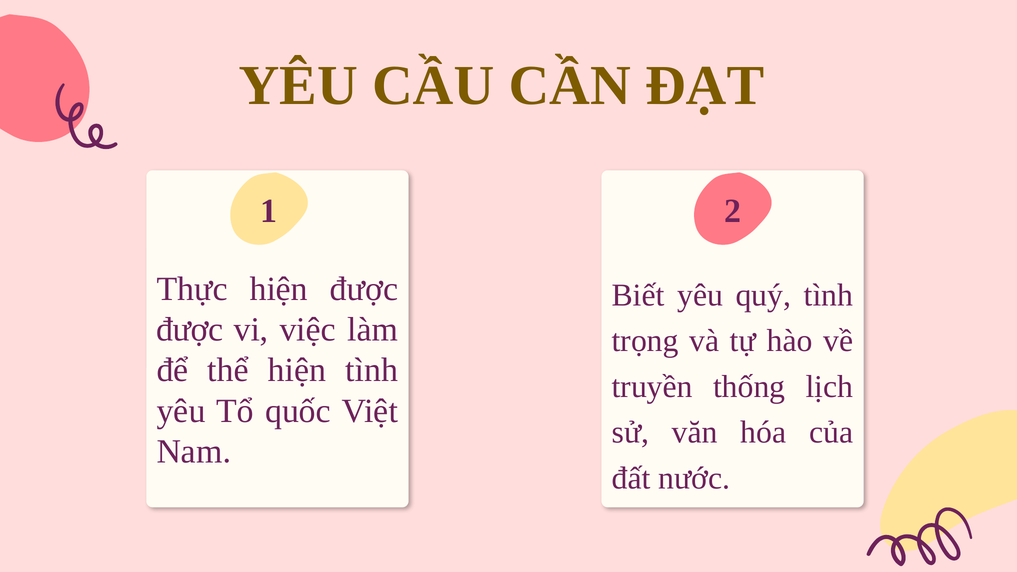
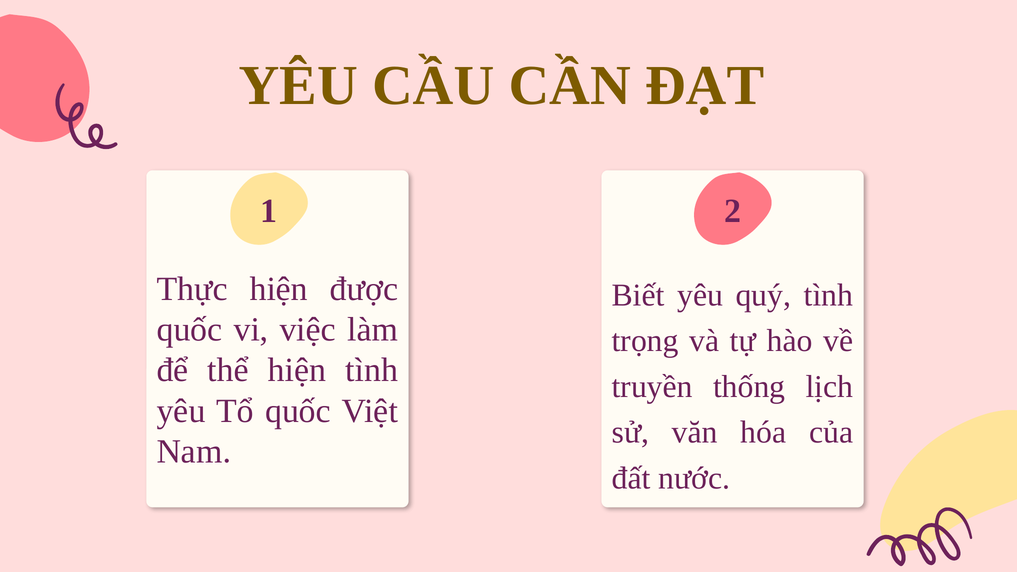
được: được -> quốc (190, 330)
